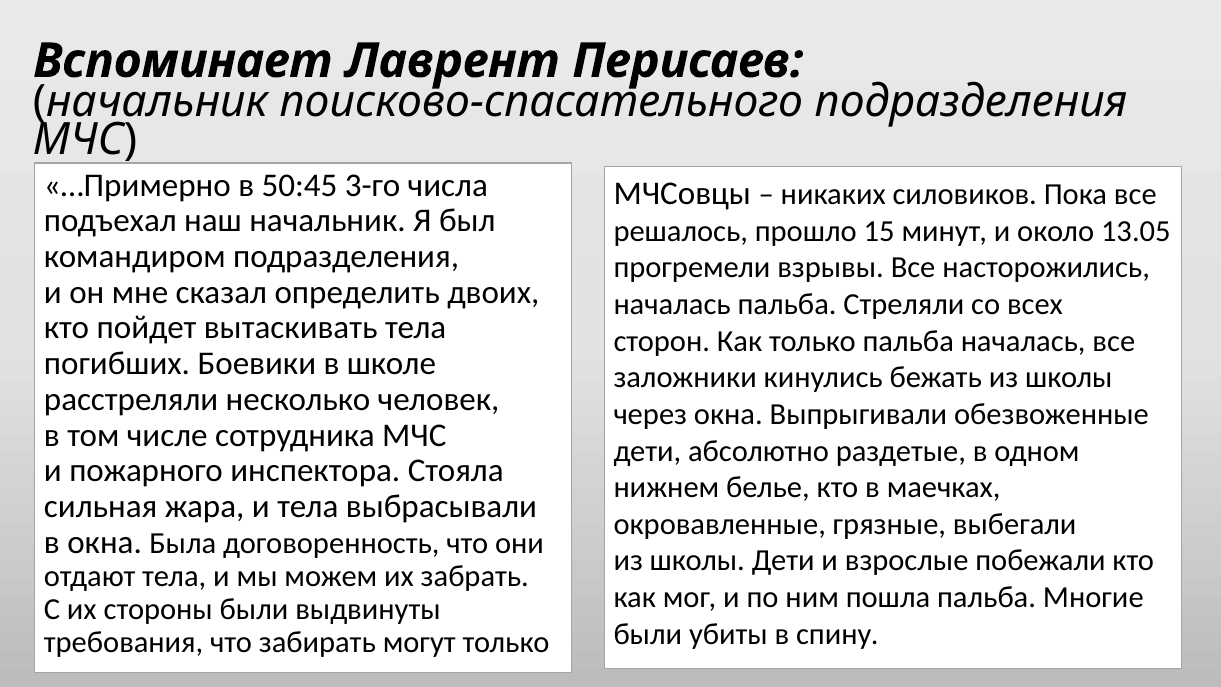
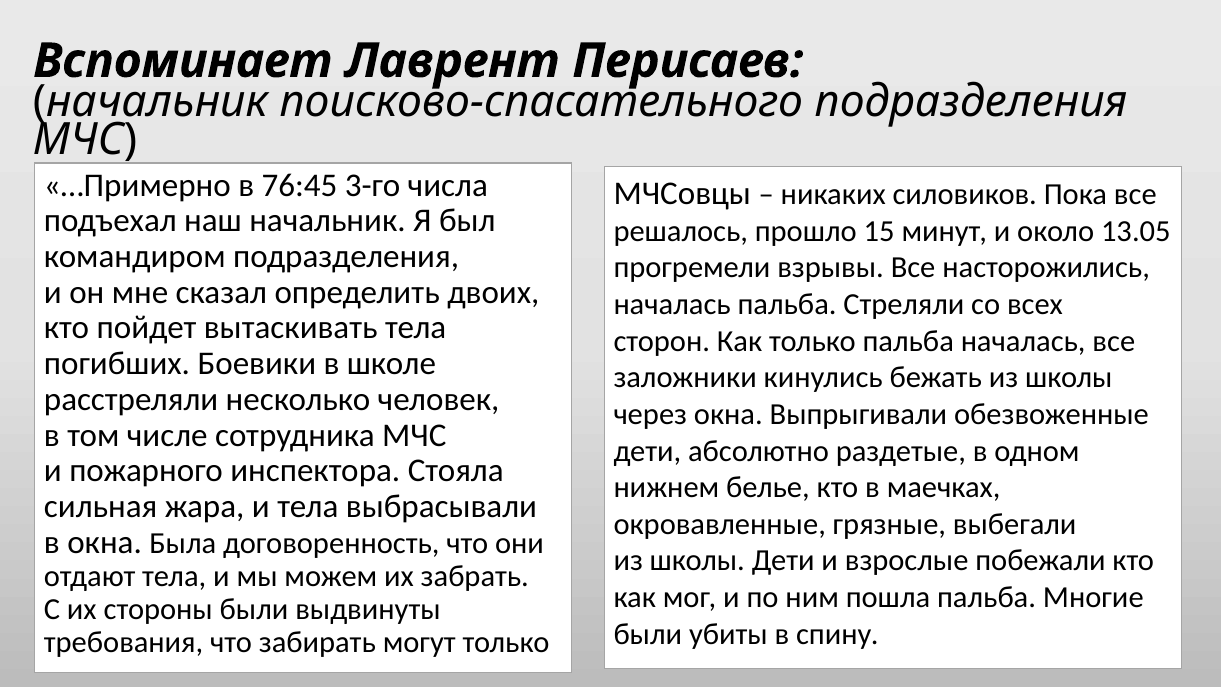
50:45: 50:45 -> 76:45 (299, 185)
